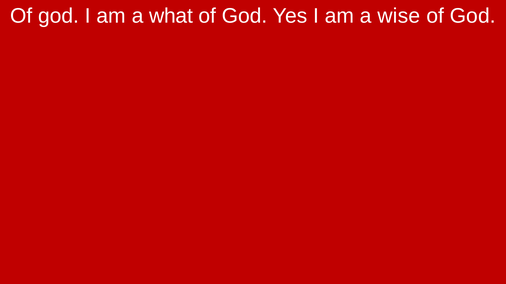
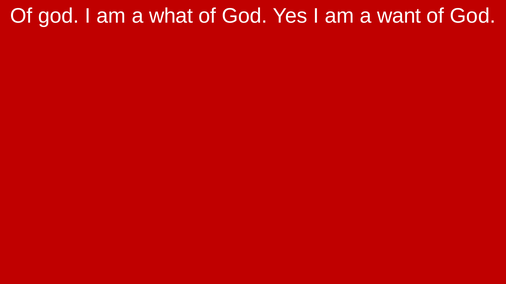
wise: wise -> want (399, 16)
